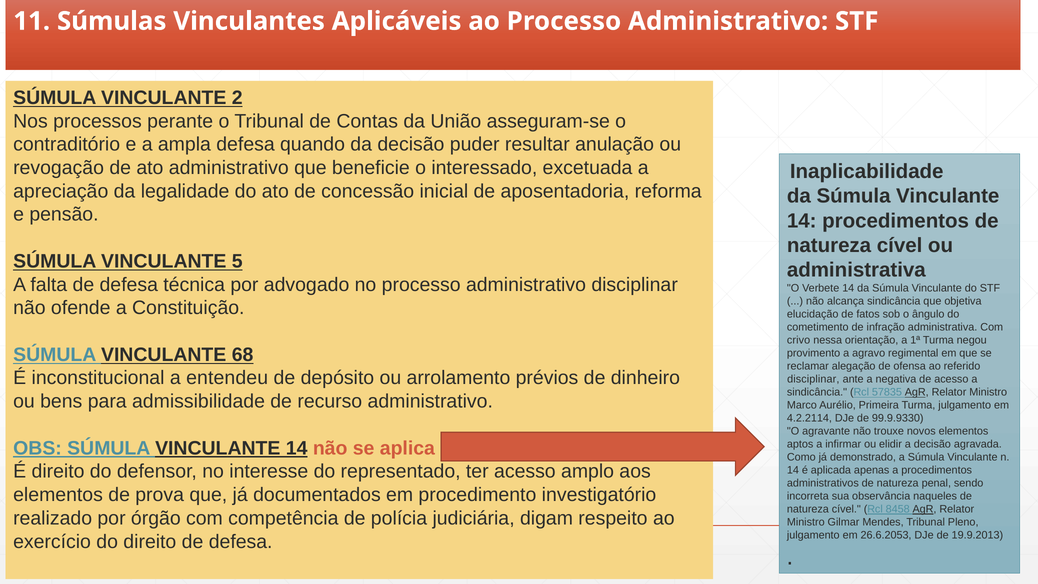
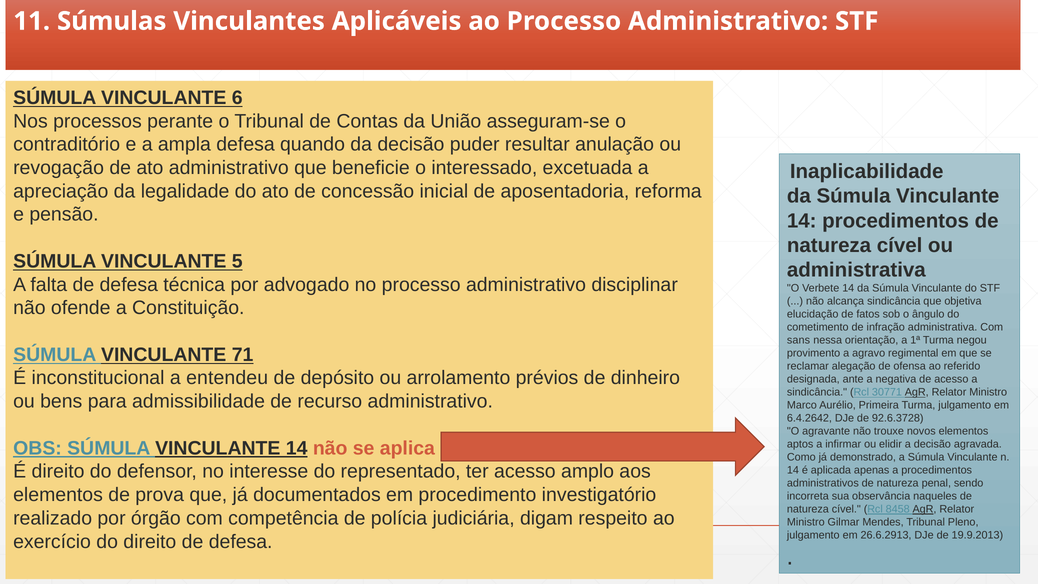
2: 2 -> 6 (237, 98)
crivo: crivo -> sans (799, 340)
68: 68 -> 71 (243, 355)
disciplinar: disciplinar -> designada (813, 379)
57835: 57835 -> 30771 (887, 392)
4.2.2114: 4.2.2114 -> 6.4.2642 (809, 418)
99.9.9330: 99.9.9330 -> 92.6.3728 (898, 418)
26.6.2053: 26.6.2053 -> 26.6.2913 (886, 535)
